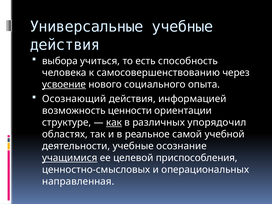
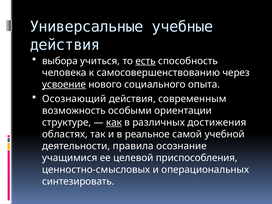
есть underline: none -> present (146, 61)
информацией: информацией -> современным (192, 99)
ценности: ценности -> особыми (130, 111)
упорядочил: упорядочил -> достижения (217, 123)
деятельности учебные: учебные -> правила (133, 146)
учащимися underline: present -> none (70, 158)
направленная: направленная -> синтезировать (78, 181)
